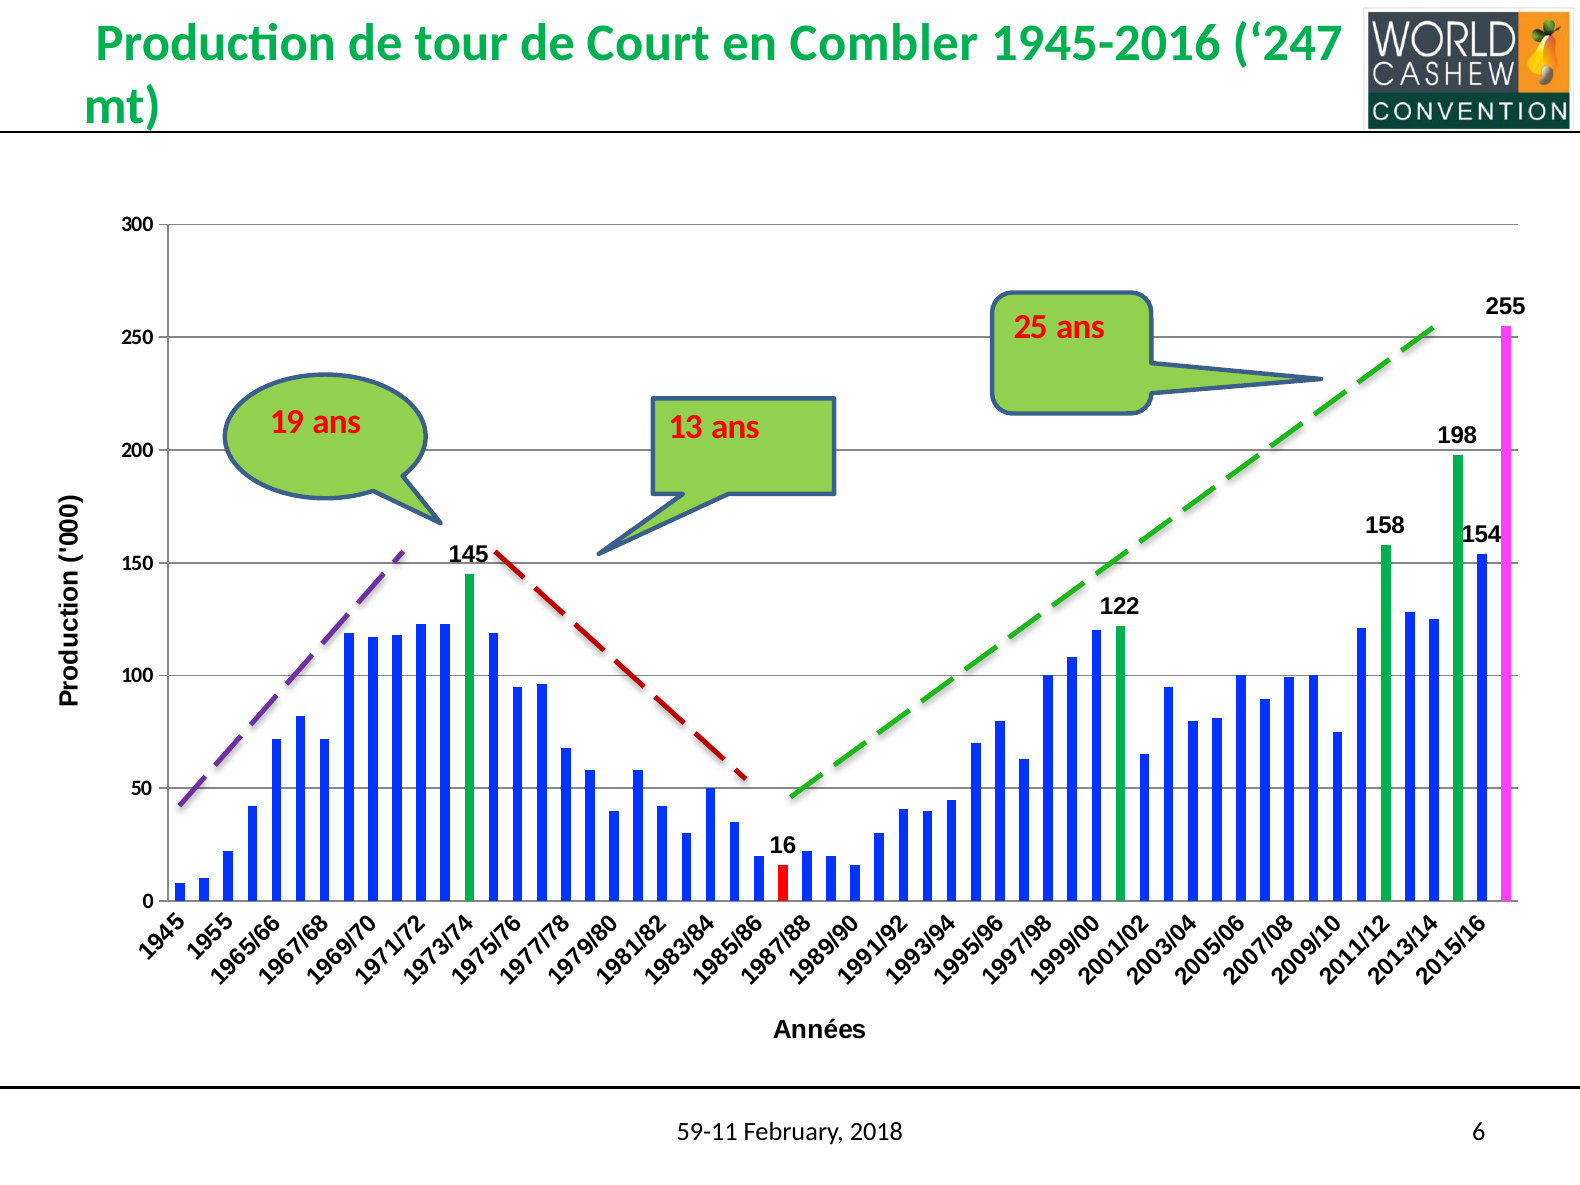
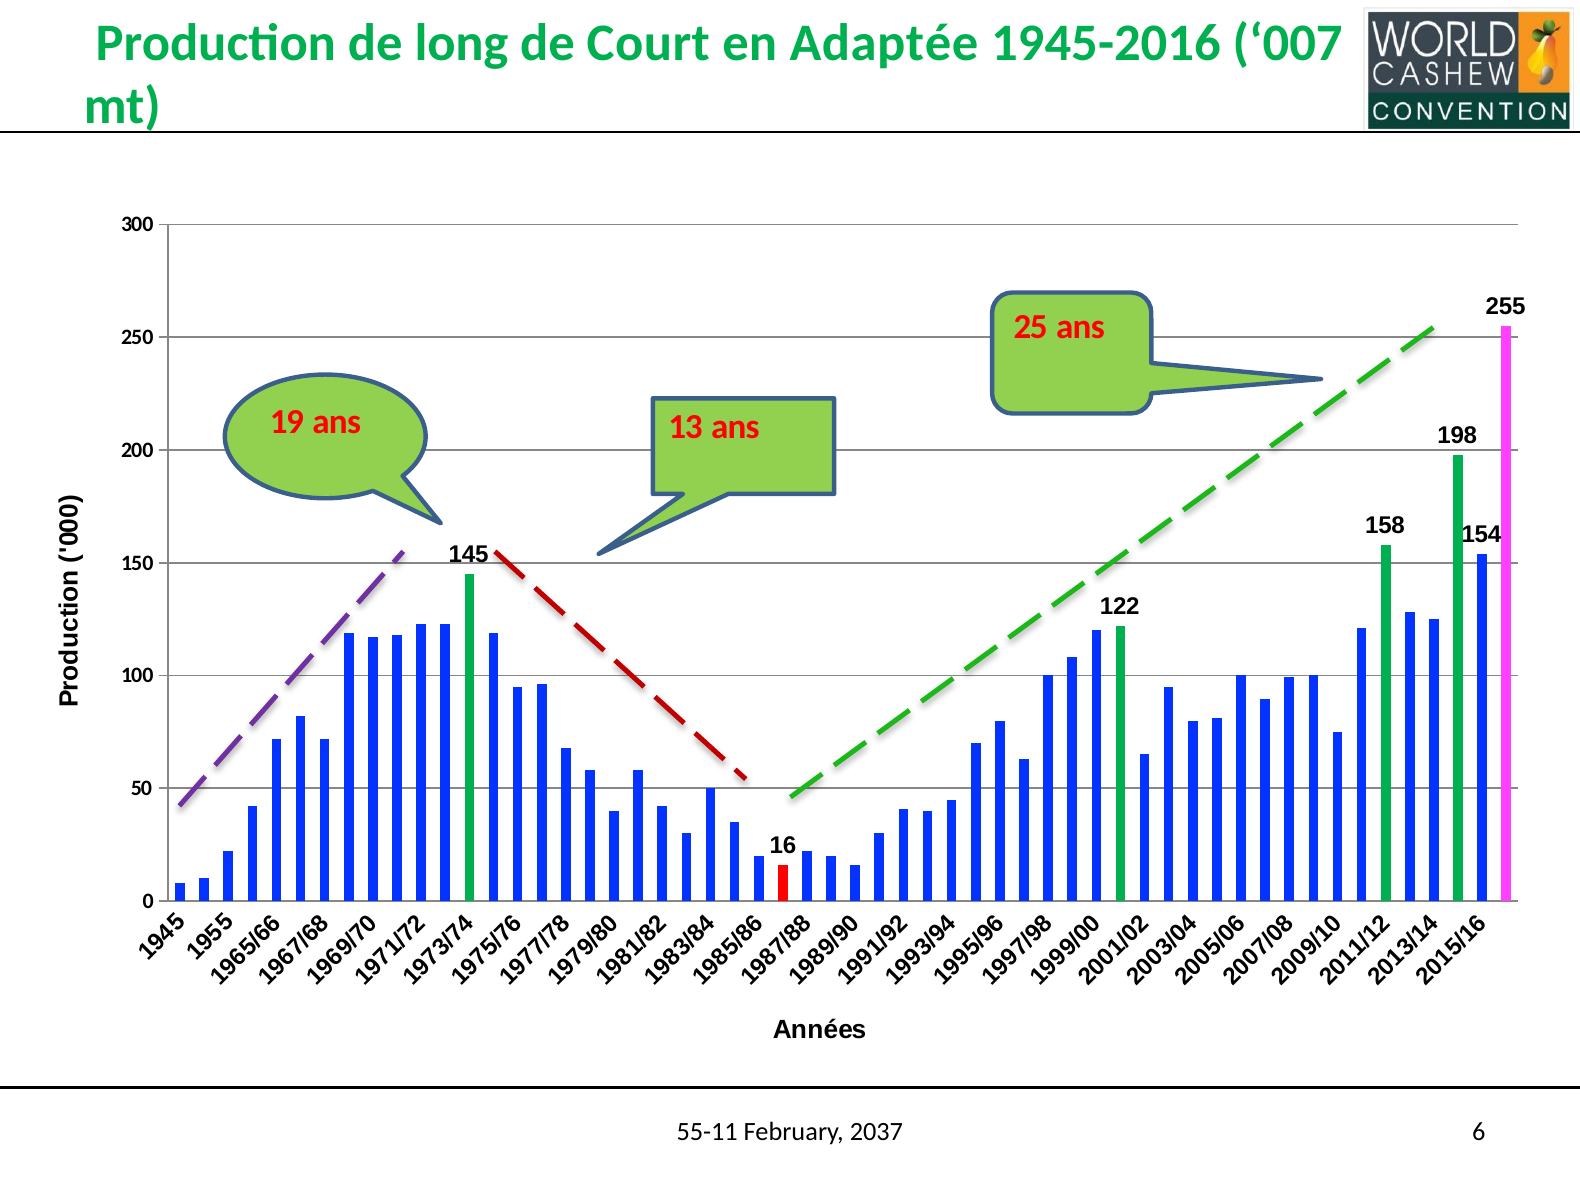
tour: tour -> long (462, 43)
Combler: Combler -> Adaptée (884, 43)
247: 247 -> 007 (1288, 43)
59-11: 59-11 -> 55-11 (707, 1132)
2018: 2018 -> 2037 (876, 1132)
